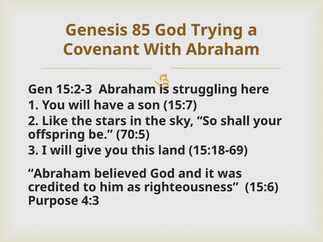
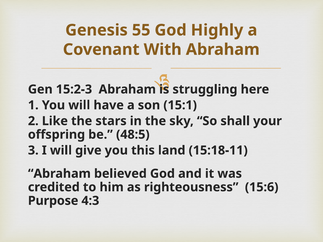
85: 85 -> 55 (141, 30)
Trying: Trying -> Highly (217, 30)
15:7: 15:7 -> 15:1 (180, 105)
70:5: 70:5 -> 48:5 (133, 135)
15:18-69: 15:18-69 -> 15:18-11 (218, 151)
